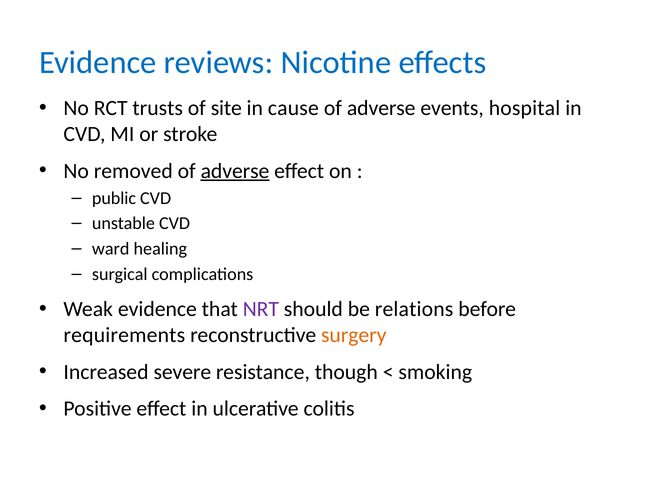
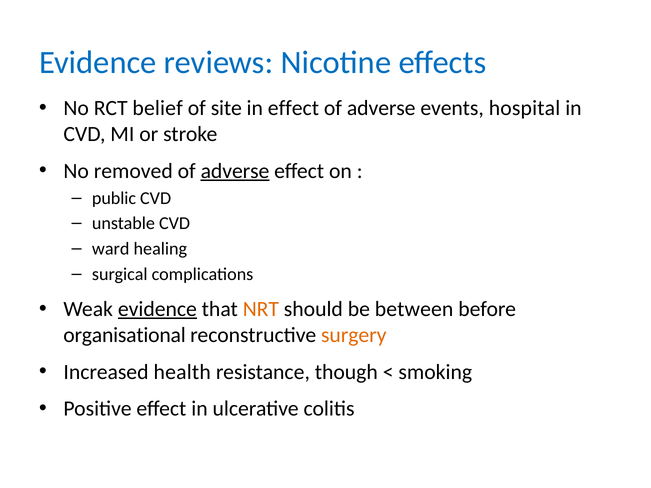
trusts: trusts -> belief (158, 108)
in cause: cause -> effect (293, 108)
evidence underline: none -> present (157, 309)
NRT colour: purple -> orange (261, 309)
relations: relations -> between (414, 309)
requirements: requirements -> organisational (125, 335)
severe: severe -> health (182, 372)
